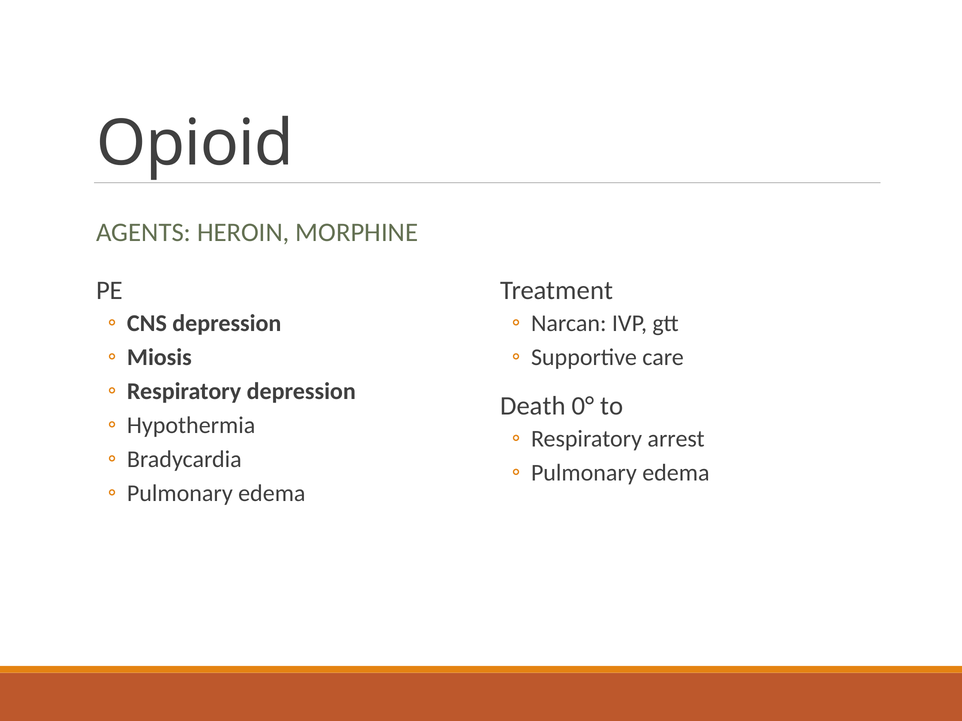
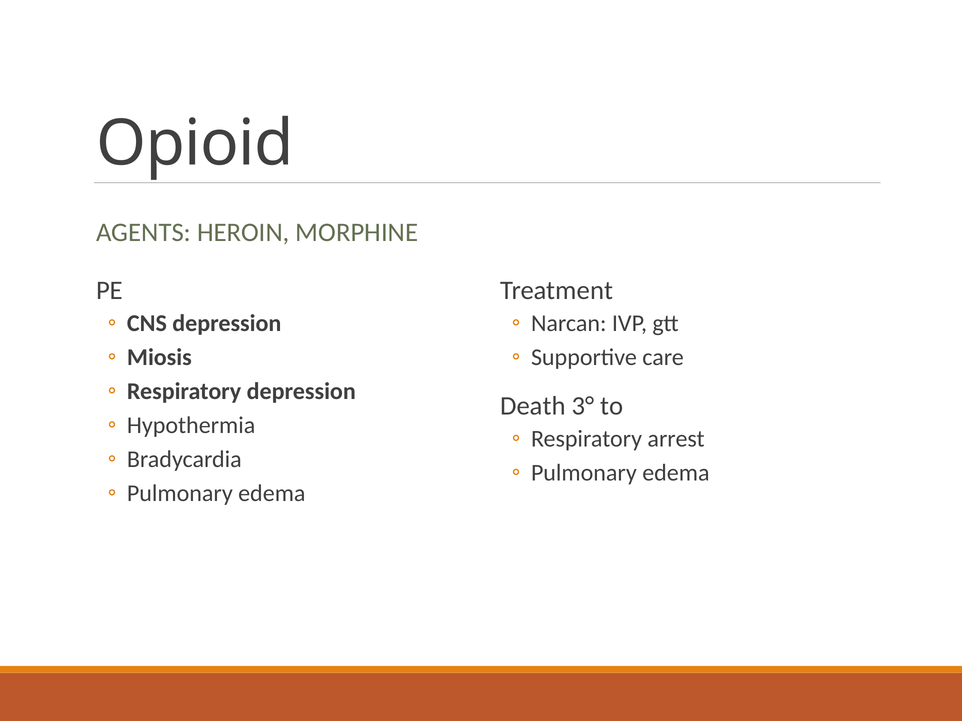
0°: 0° -> 3° (583, 406)
